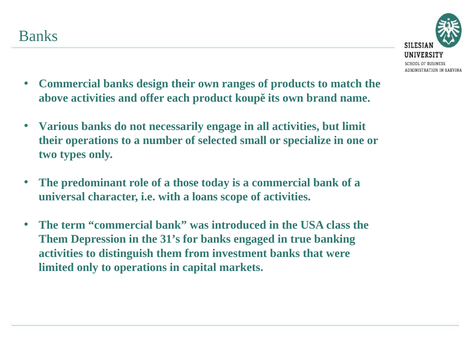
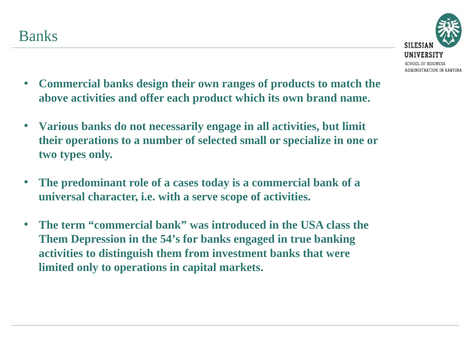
koupě: koupě -> which (250, 98)
those: those -> cases (186, 182)
loans: loans -> serve (205, 196)
31’s: 31’s -> 54’s (170, 239)
